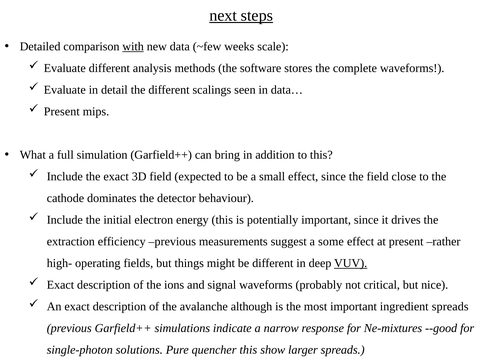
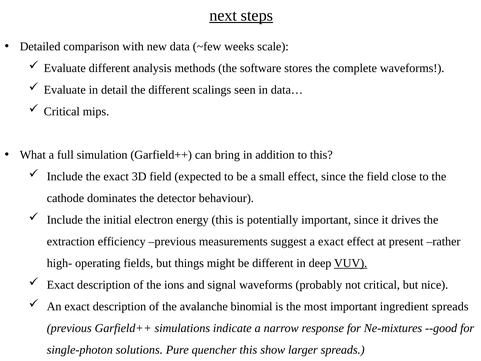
with underline: present -> none (133, 46)
Present: Present -> Critical (62, 111)
a some: some -> exact (331, 241)
although: although -> binomial (252, 306)
